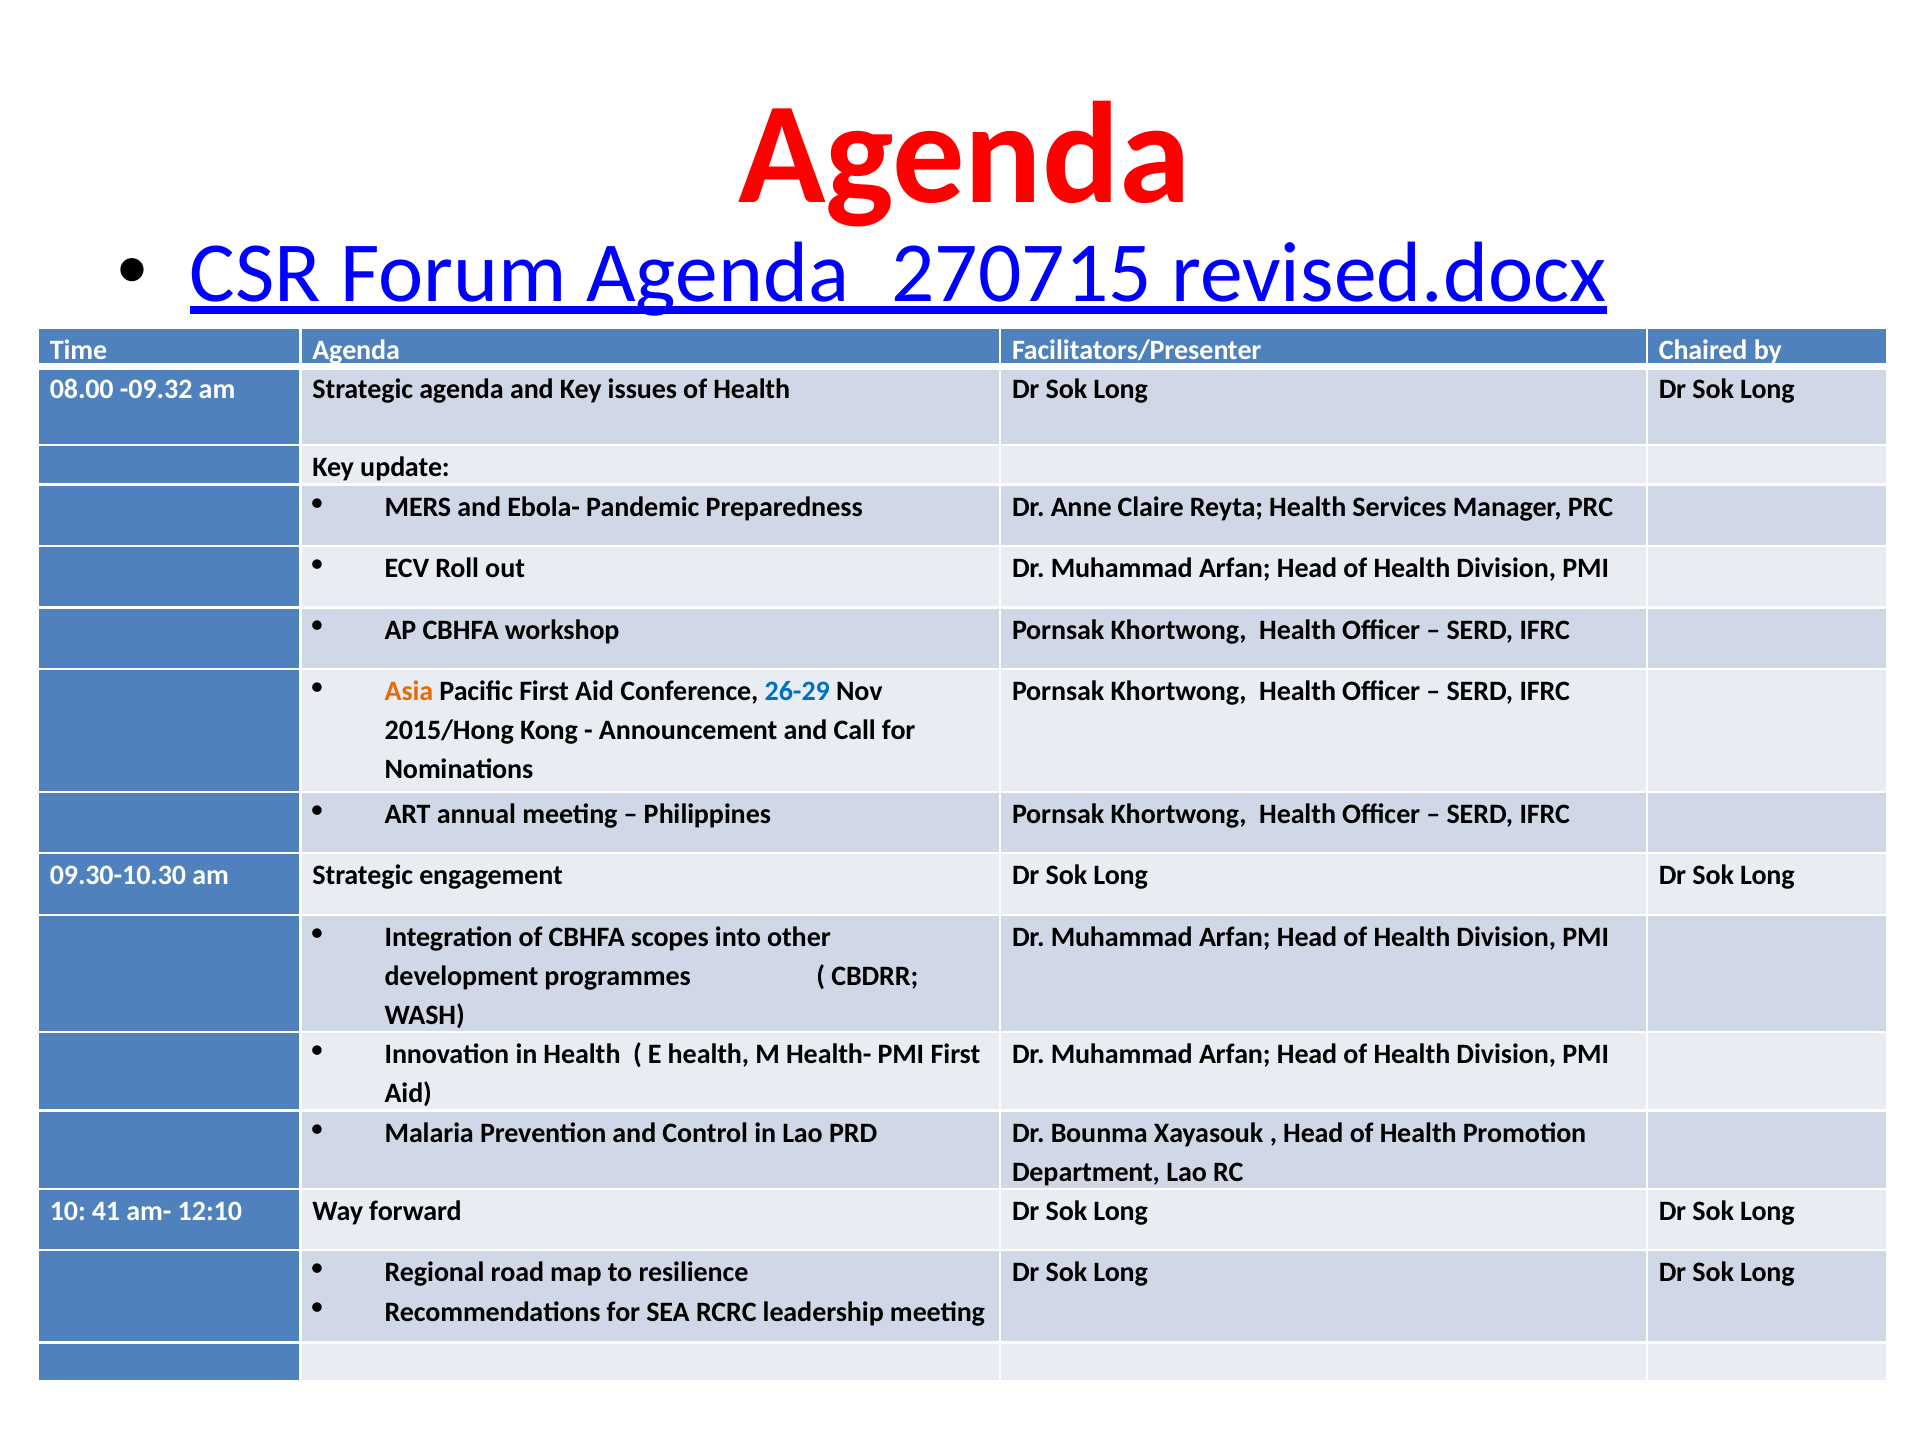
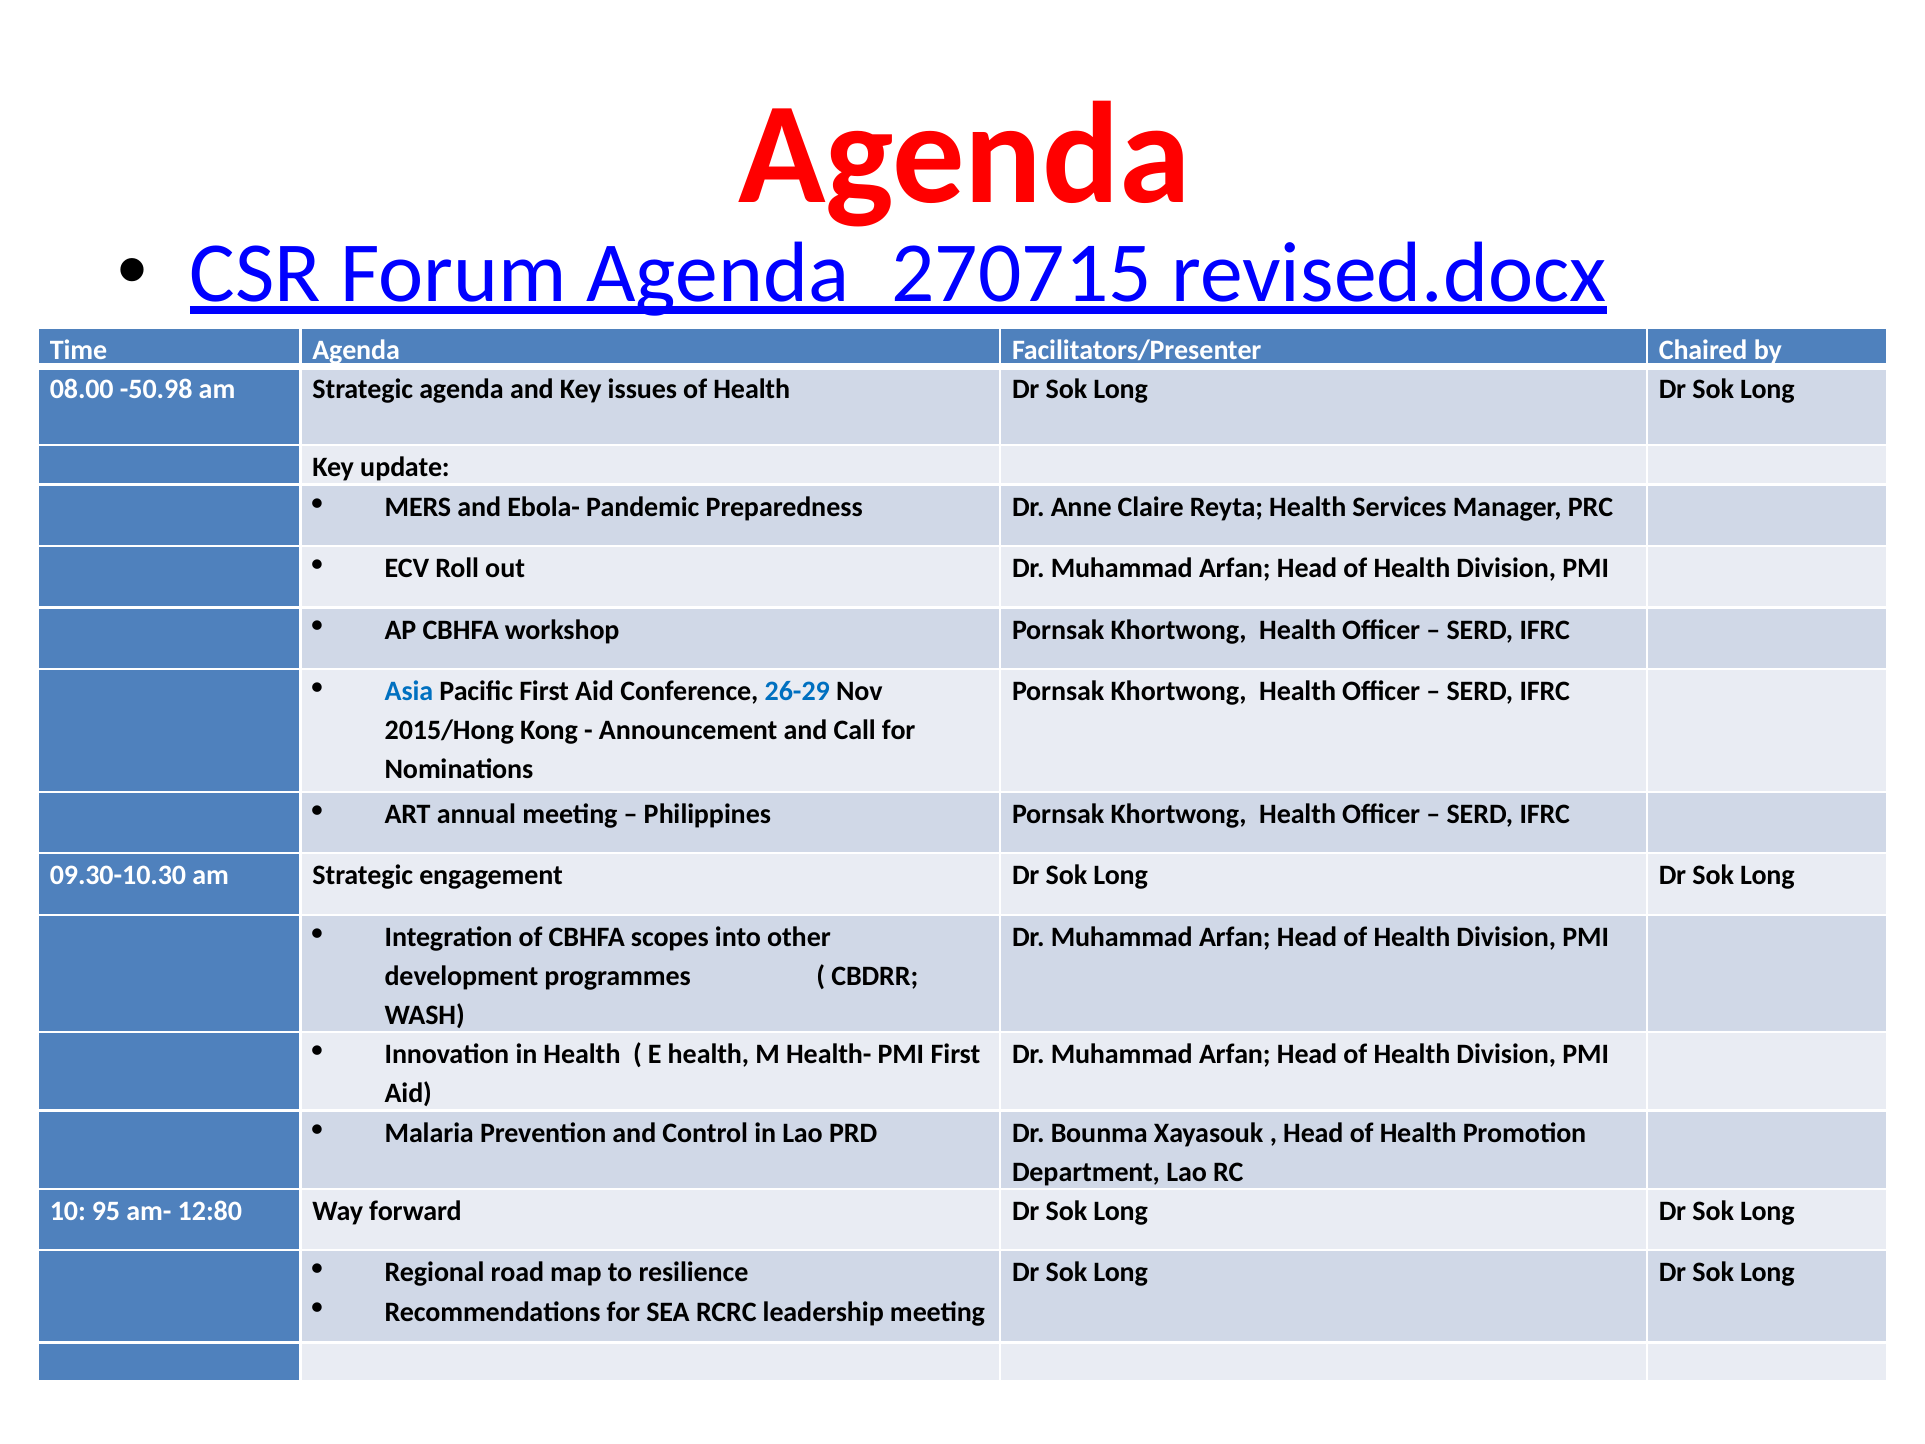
-09.32: -09.32 -> -50.98 (156, 389)
Asia colour: orange -> blue (409, 691)
41: 41 -> 95 (106, 1211)
12:10: 12:10 -> 12:80 (210, 1211)
